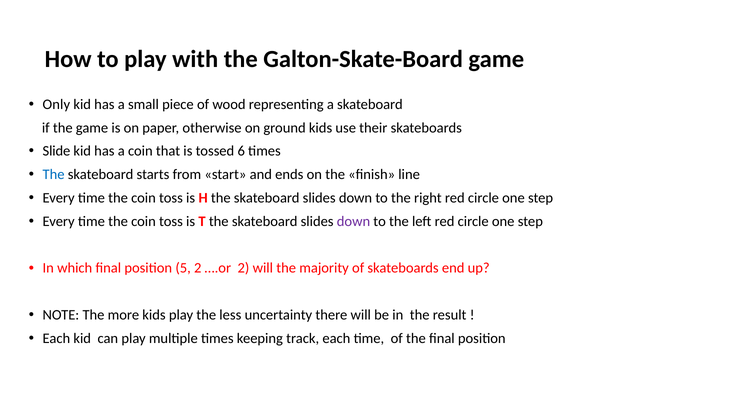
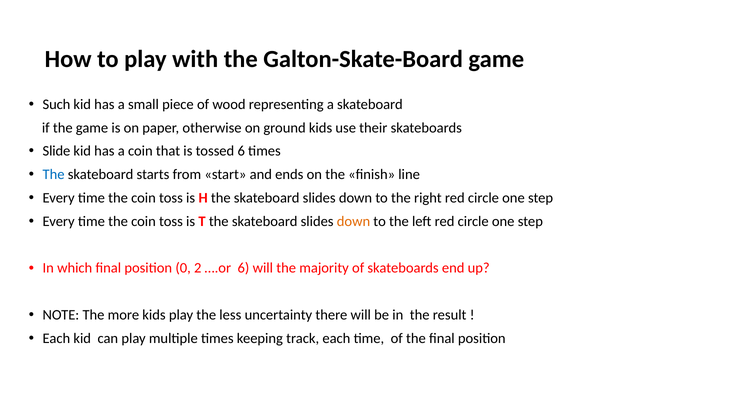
Only: Only -> Such (56, 104)
down colour: purple -> orange (354, 221)
5: 5 -> 0 (183, 268)
….or 2: 2 -> 6 (243, 268)
